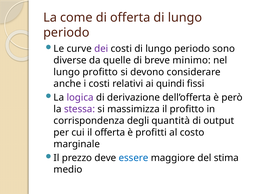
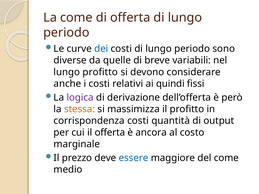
dei colour: purple -> blue (101, 49)
minimo: minimo -> variabili (192, 60)
stessa colour: purple -> orange (80, 109)
corrispondenza degli: degli -> costi (138, 121)
profitti: profitti -> ancora (151, 133)
del stima: stima -> come (226, 158)
